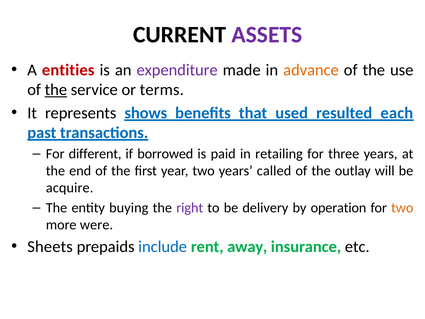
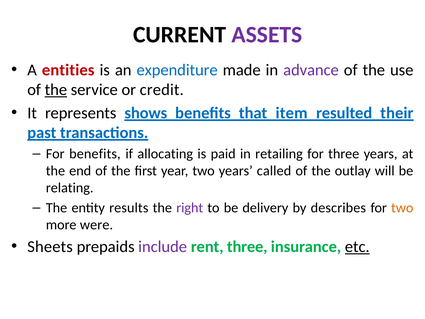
expenditure colour: purple -> blue (177, 70)
advance colour: orange -> purple (311, 70)
terms: terms -> credit (162, 90)
used: used -> item (292, 113)
each: each -> their (397, 113)
For different: different -> benefits (95, 154)
borrowed: borrowed -> allocating (165, 154)
acquire: acquire -> relating (70, 188)
buying: buying -> results (129, 208)
operation: operation -> describes (338, 208)
include colour: blue -> purple (163, 247)
rent away: away -> three (247, 247)
etc underline: none -> present (357, 247)
